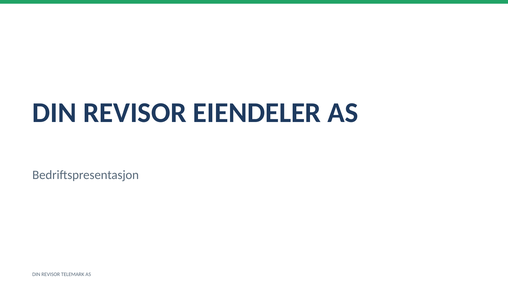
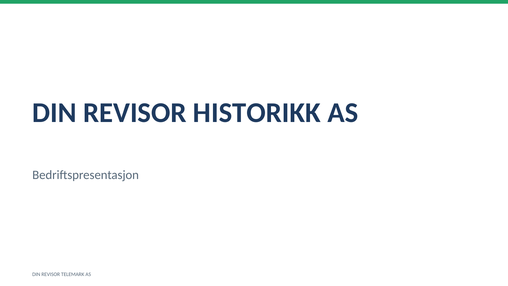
EIENDELER: EIENDELER -> HISTORIKK (257, 113)
